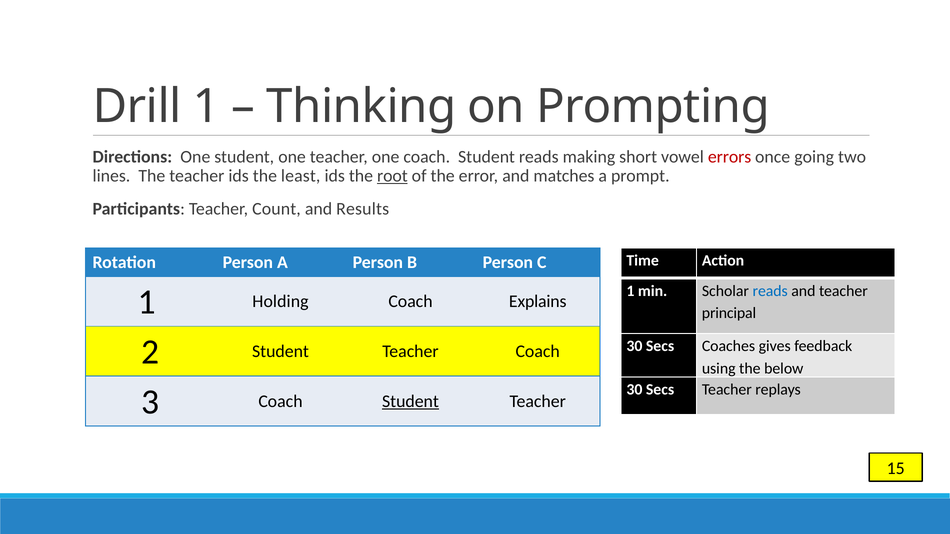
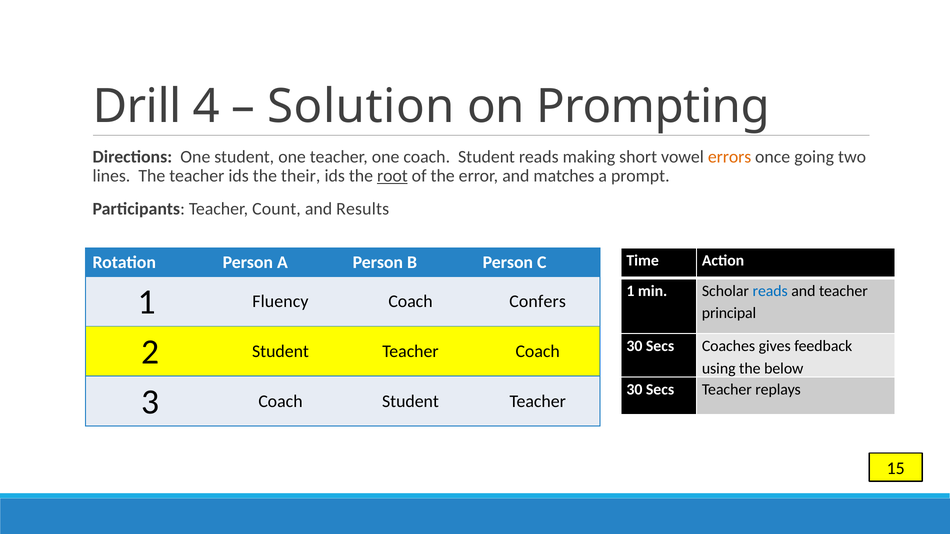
Drill 1: 1 -> 4 (206, 106)
Thinking: Thinking -> Solution (361, 106)
errors colour: red -> orange (730, 157)
least: least -> their (301, 176)
Holding: Holding -> Fluency (280, 302)
Explains: Explains -> Confers (538, 302)
Student underline: present -> none (410, 402)
